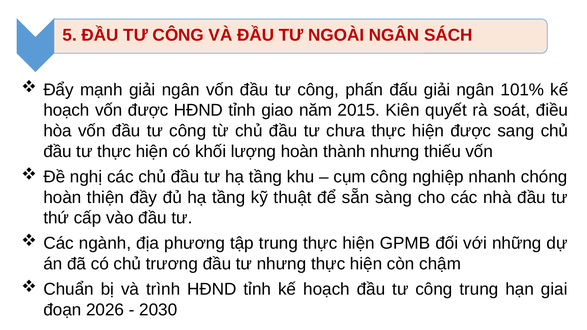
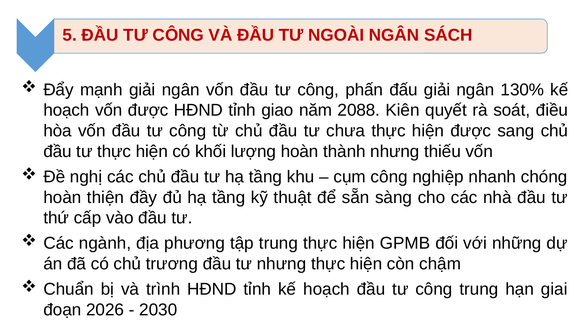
101%: 101% -> 130% (522, 90)
2015: 2015 -> 2088 (359, 110)
